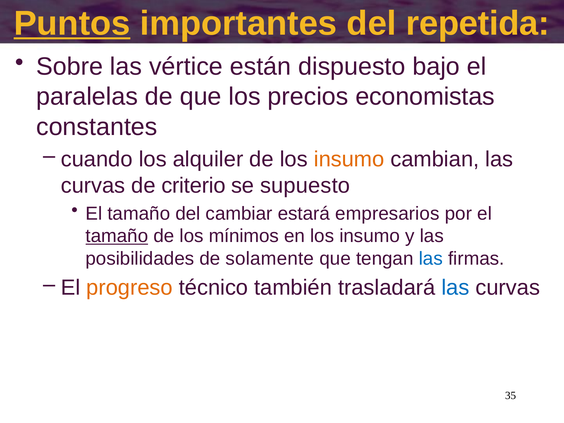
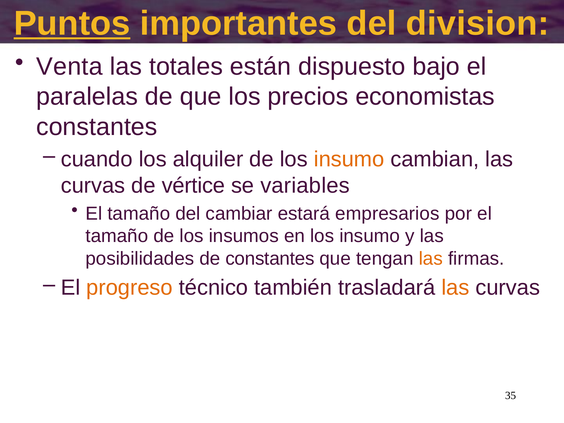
repetida: repetida -> division (478, 24)
Sobre: Sobre -> Venta (69, 67)
vértice: vértice -> totales (186, 67)
criterio: criterio -> vértice (193, 186)
supuesto: supuesto -> variables (305, 186)
tamaño underline: present -> none (117, 236)
mínimos: mínimos -> insumos (244, 236)
de solamente: solamente -> constantes (270, 259)
las colour: blue -> orange (431, 259)
las colour: blue -> orange (455, 288)
